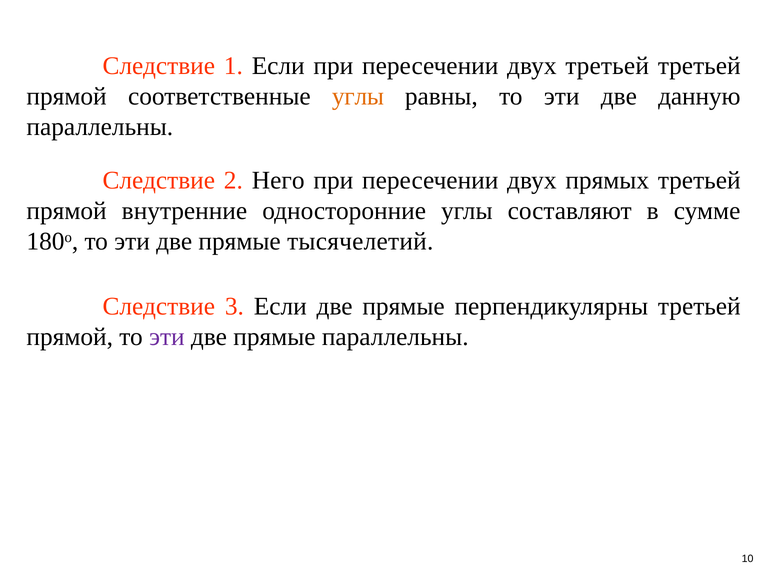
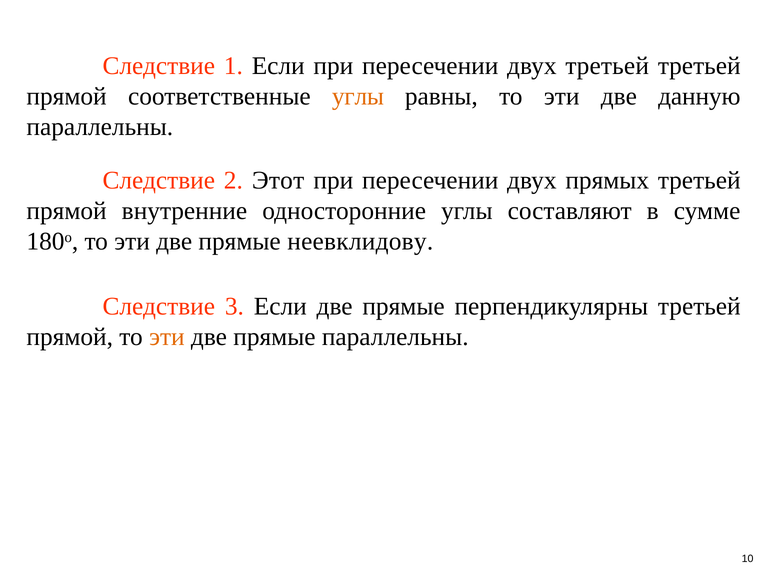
Него: Него -> Этот (278, 180)
тысячелетий: тысячелетий -> неевклидову (360, 241)
эти colour: purple -> orange (167, 337)
